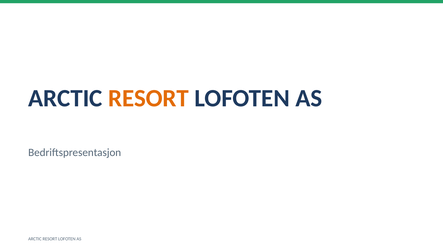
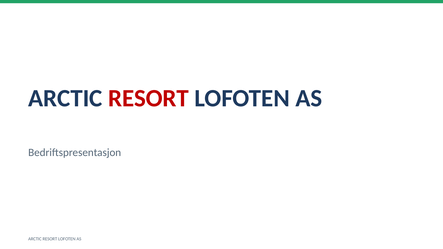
RESORT colour: orange -> red (148, 98)
